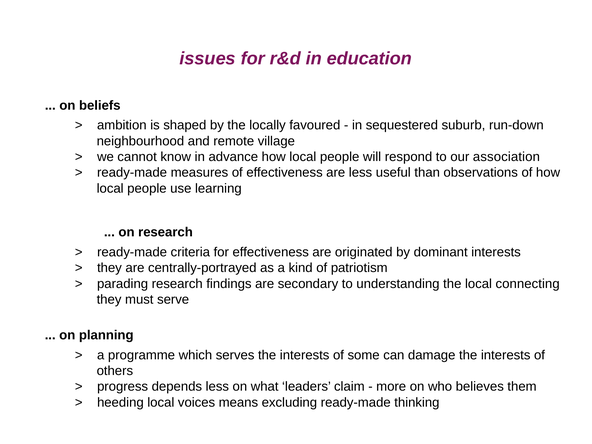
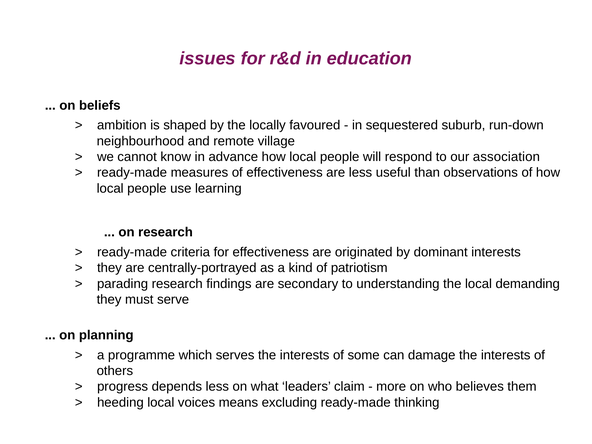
connecting: connecting -> demanding (528, 284)
